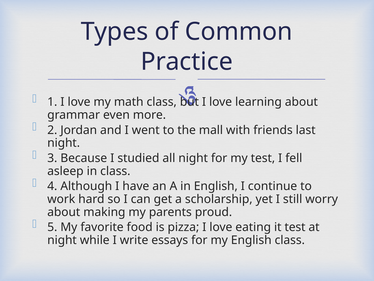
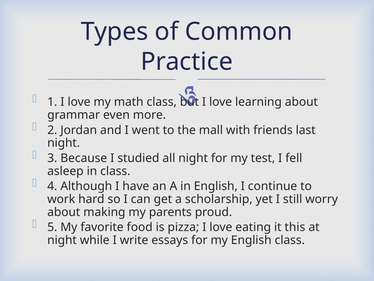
it test: test -> this (295, 227)
